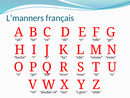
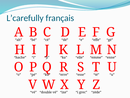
L’manners: L’manners -> L’carefully (25, 18)
